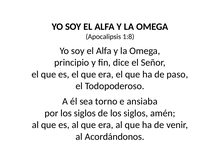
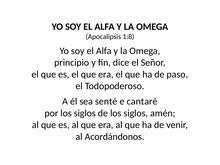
torno: torno -> senté (106, 101)
ansiaba: ansiaba -> cantaré (142, 101)
